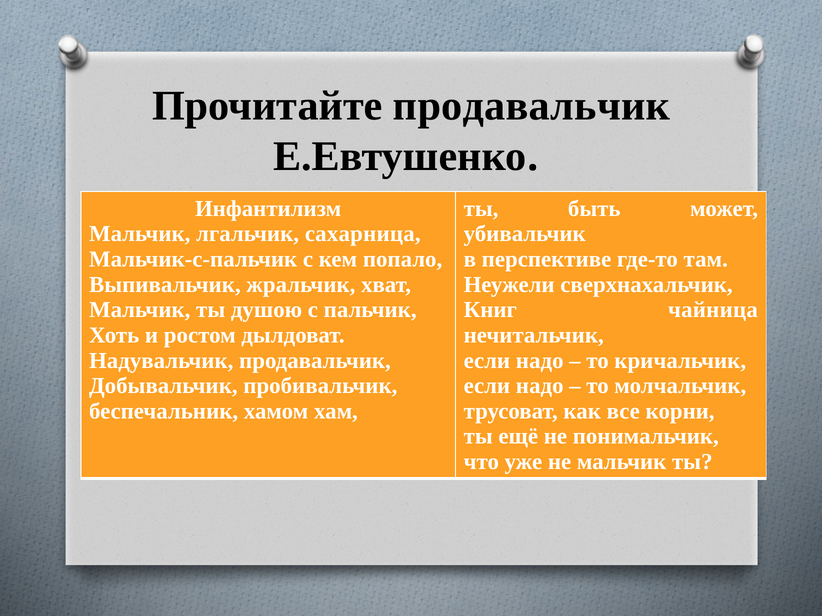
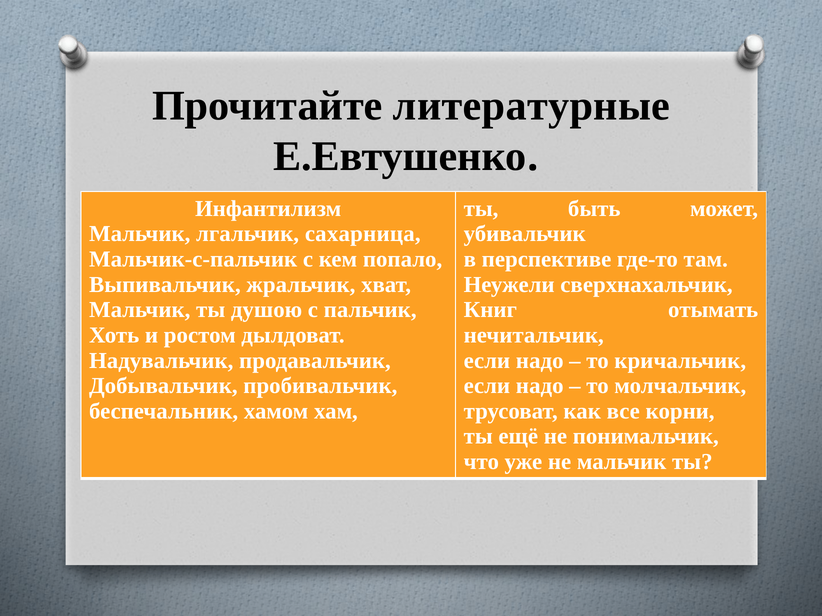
Прочитайте продавальчик: продавальчик -> литературные (532, 106)
чайница: чайница -> отымать (713, 310)
